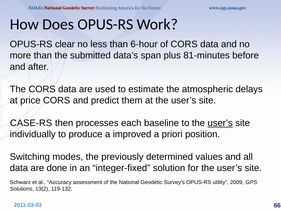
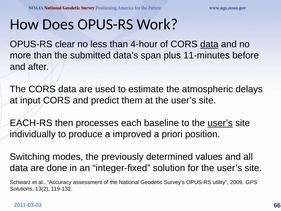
6-hour: 6-hour -> 4-hour (144, 44)
data underline: none -> present (209, 44)
81-minutes: 81-minutes -> 11-minutes (207, 55)
price: price -> input (30, 100)
CASE-RS: CASE-RS -> EACH-RS (31, 123)
